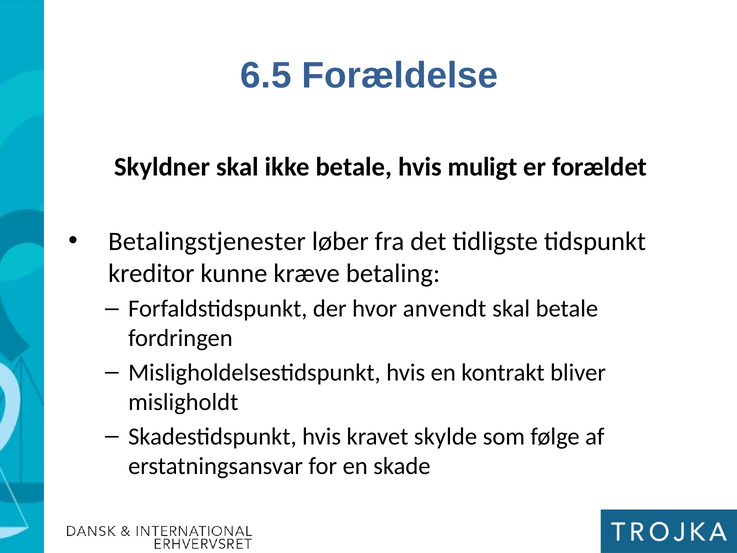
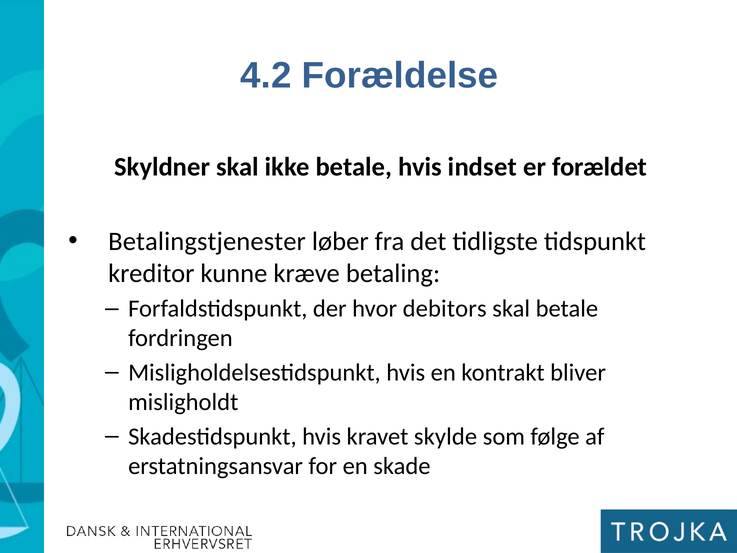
6.5: 6.5 -> 4.2 (266, 75)
muligt: muligt -> indset (482, 167)
anvendt: anvendt -> debitors (445, 309)
